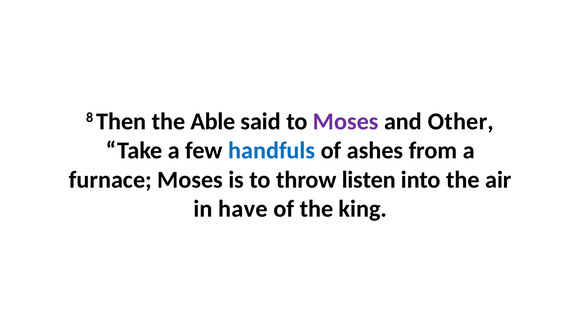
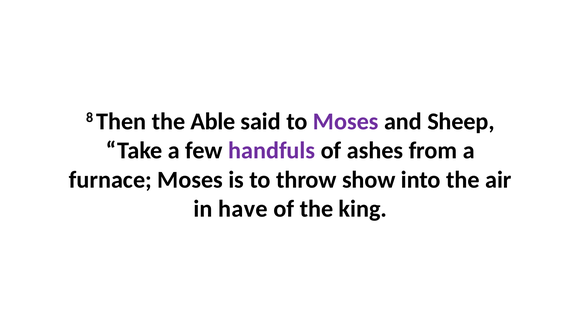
Other: Other -> Sheep (461, 122)
handfuls colour: blue -> purple (272, 151)
listen: listen -> show (369, 180)
